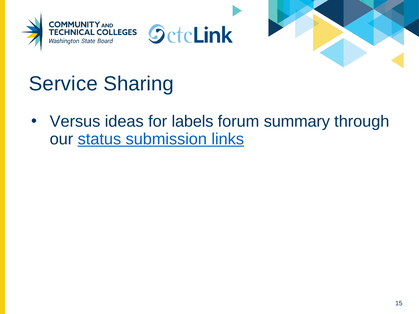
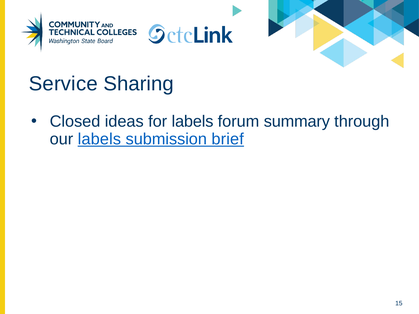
Versus: Versus -> Closed (75, 121)
our status: status -> labels (99, 139)
links: links -> brief (228, 139)
